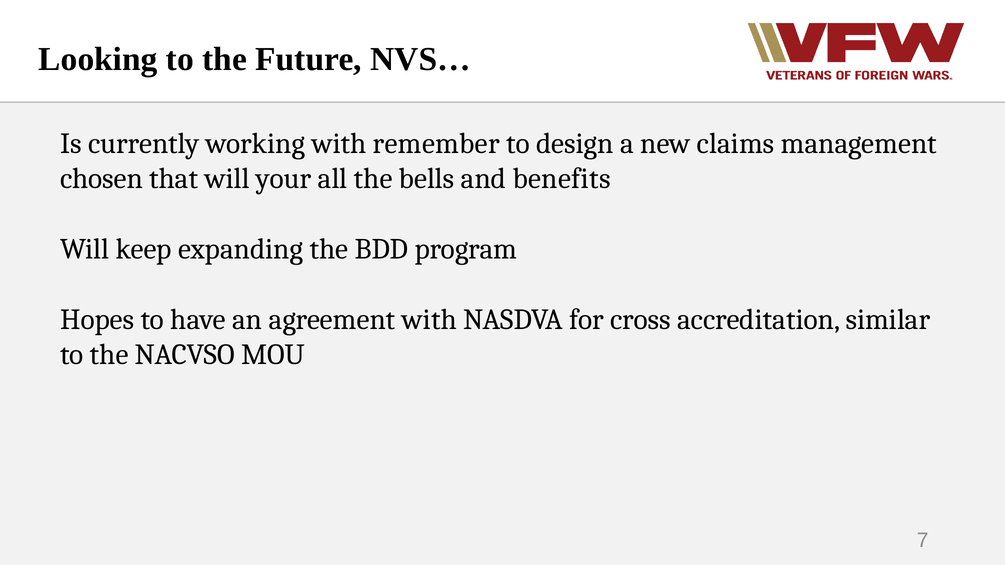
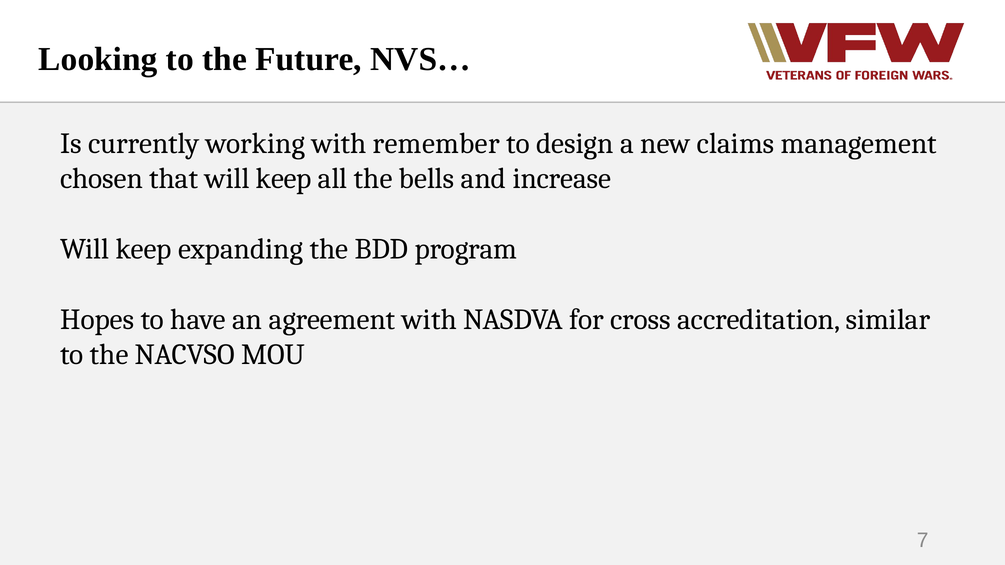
that will your: your -> keep (284, 179)
benefits: benefits -> increase (562, 179)
